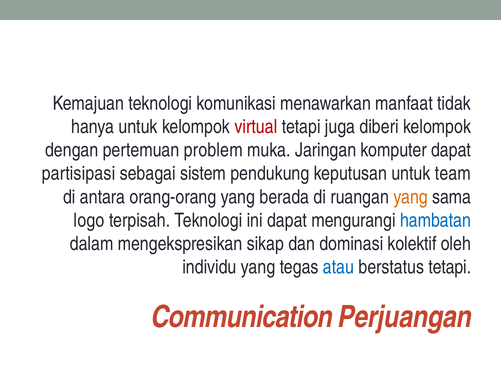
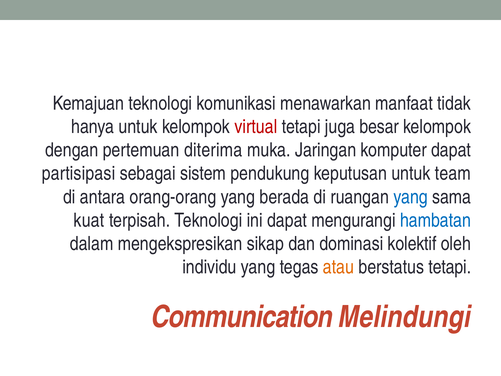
diberi: diberi -> besar (379, 127)
problem: problem -> diterima (213, 150)
yang colour: orange -> blue (411, 197)
logo: logo -> kuat (89, 220)
atau colour: blue -> orange (338, 267)
Perjuangan: Perjuangan -> Melindungi (405, 317)
